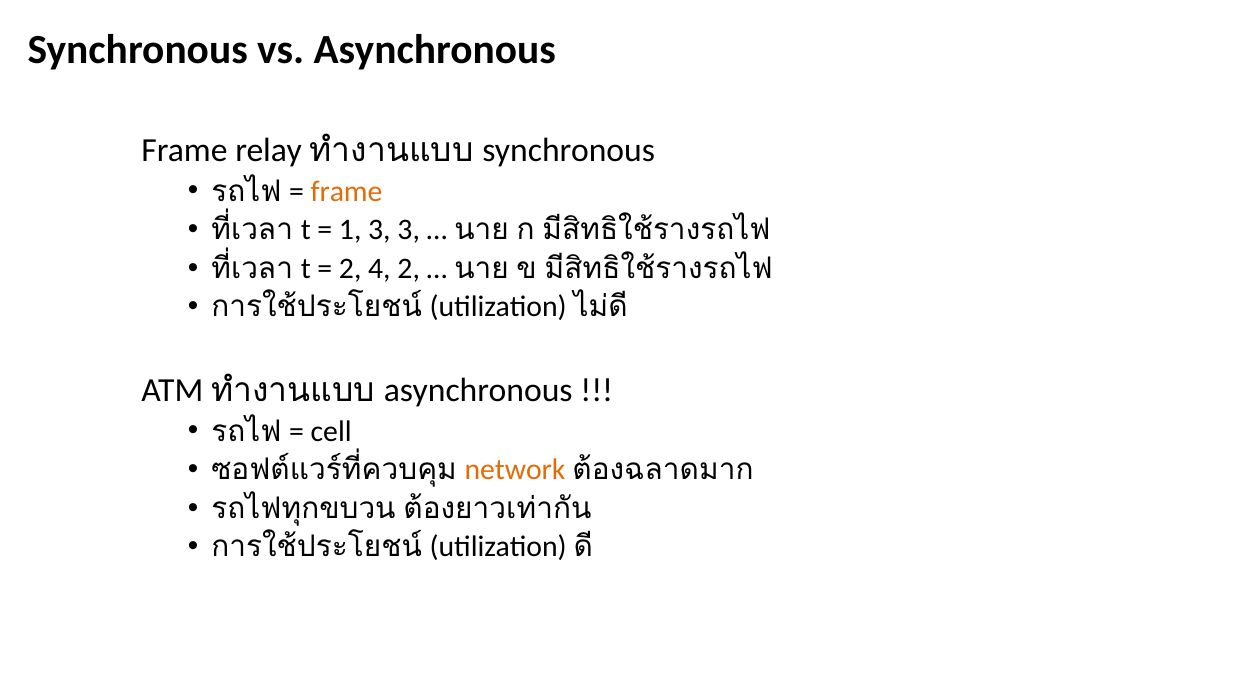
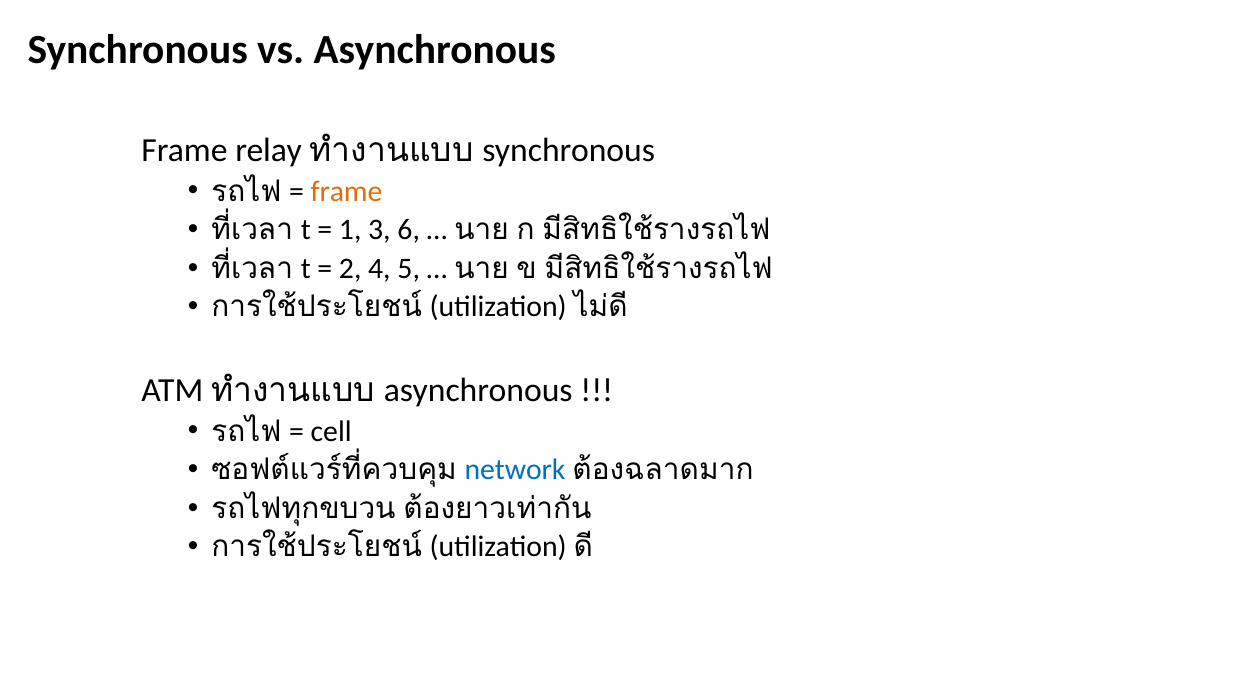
3 3: 3 -> 6 (409, 230)
4 2: 2 -> 5 (409, 269)
network colour: orange -> blue (515, 470)
